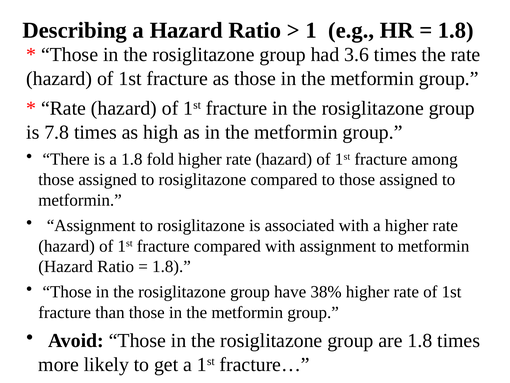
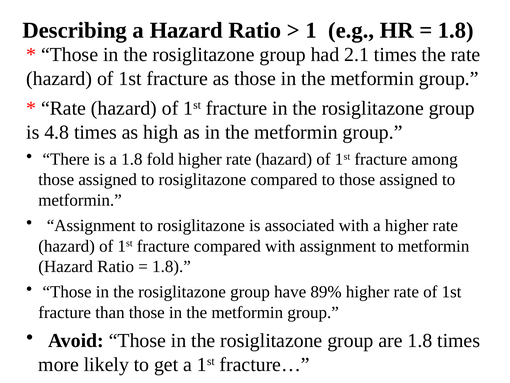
3.6: 3.6 -> 2.1 (357, 55)
7.8: 7.8 -> 4.8 (57, 132)
38%: 38% -> 89% (326, 292)
